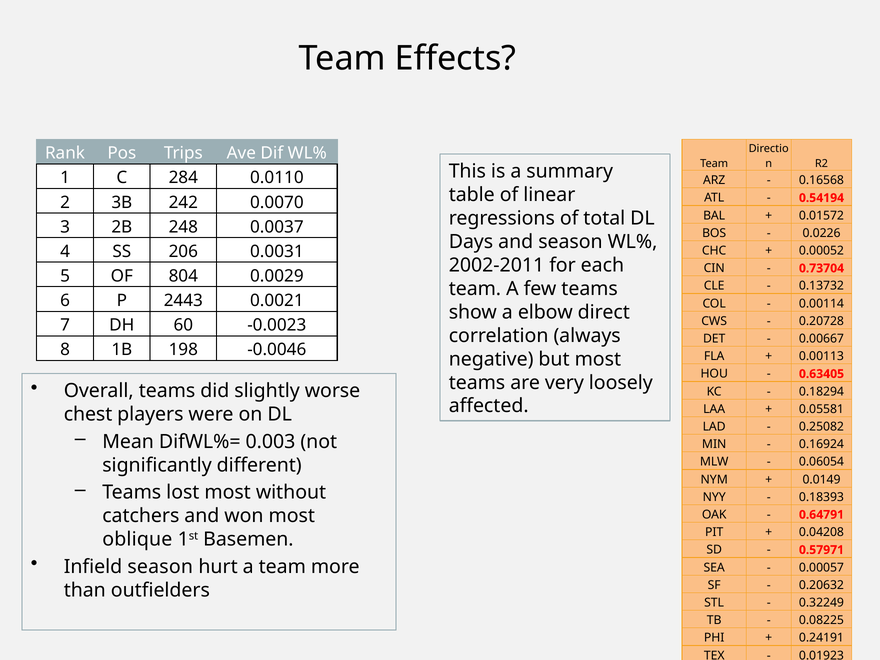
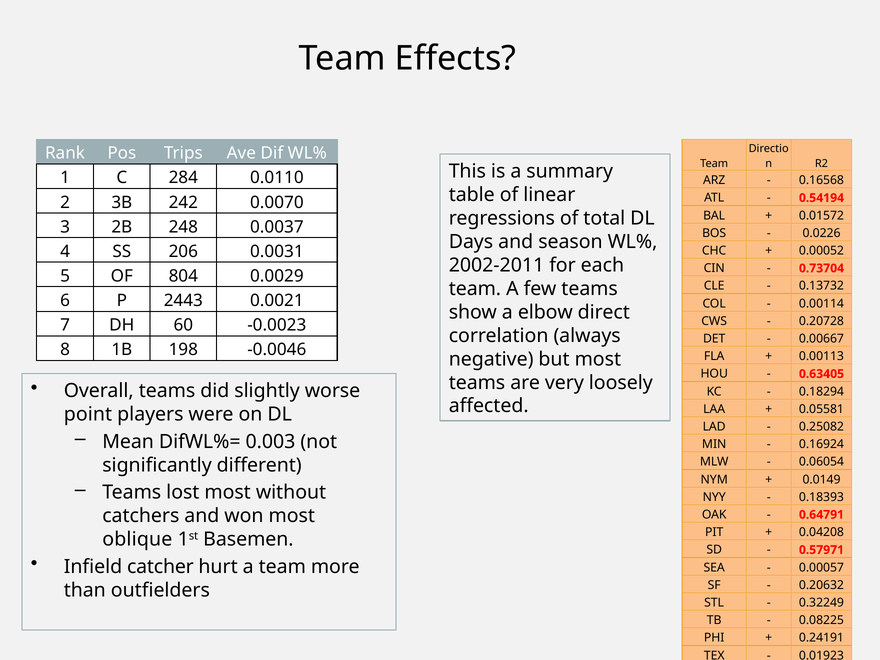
chest: chest -> point (88, 414)
Infield season: season -> catcher (160, 567)
